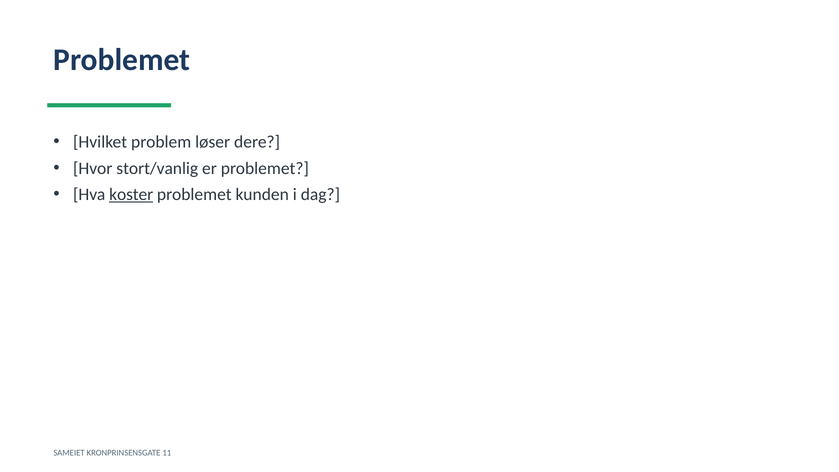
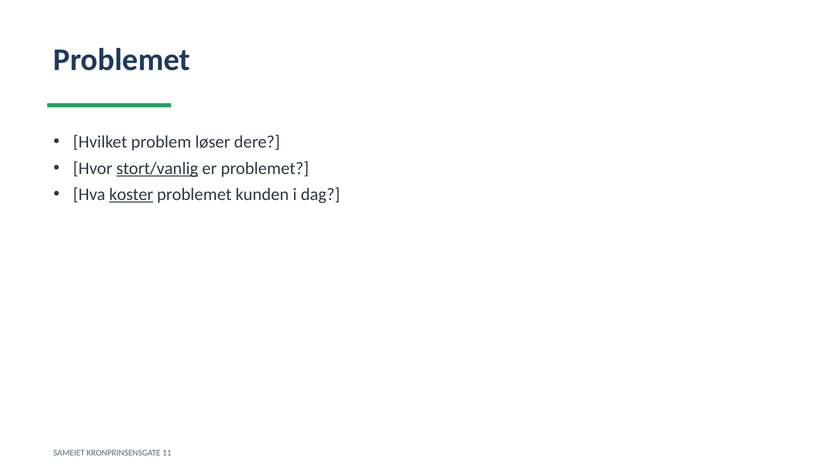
stort/vanlig underline: none -> present (157, 168)
